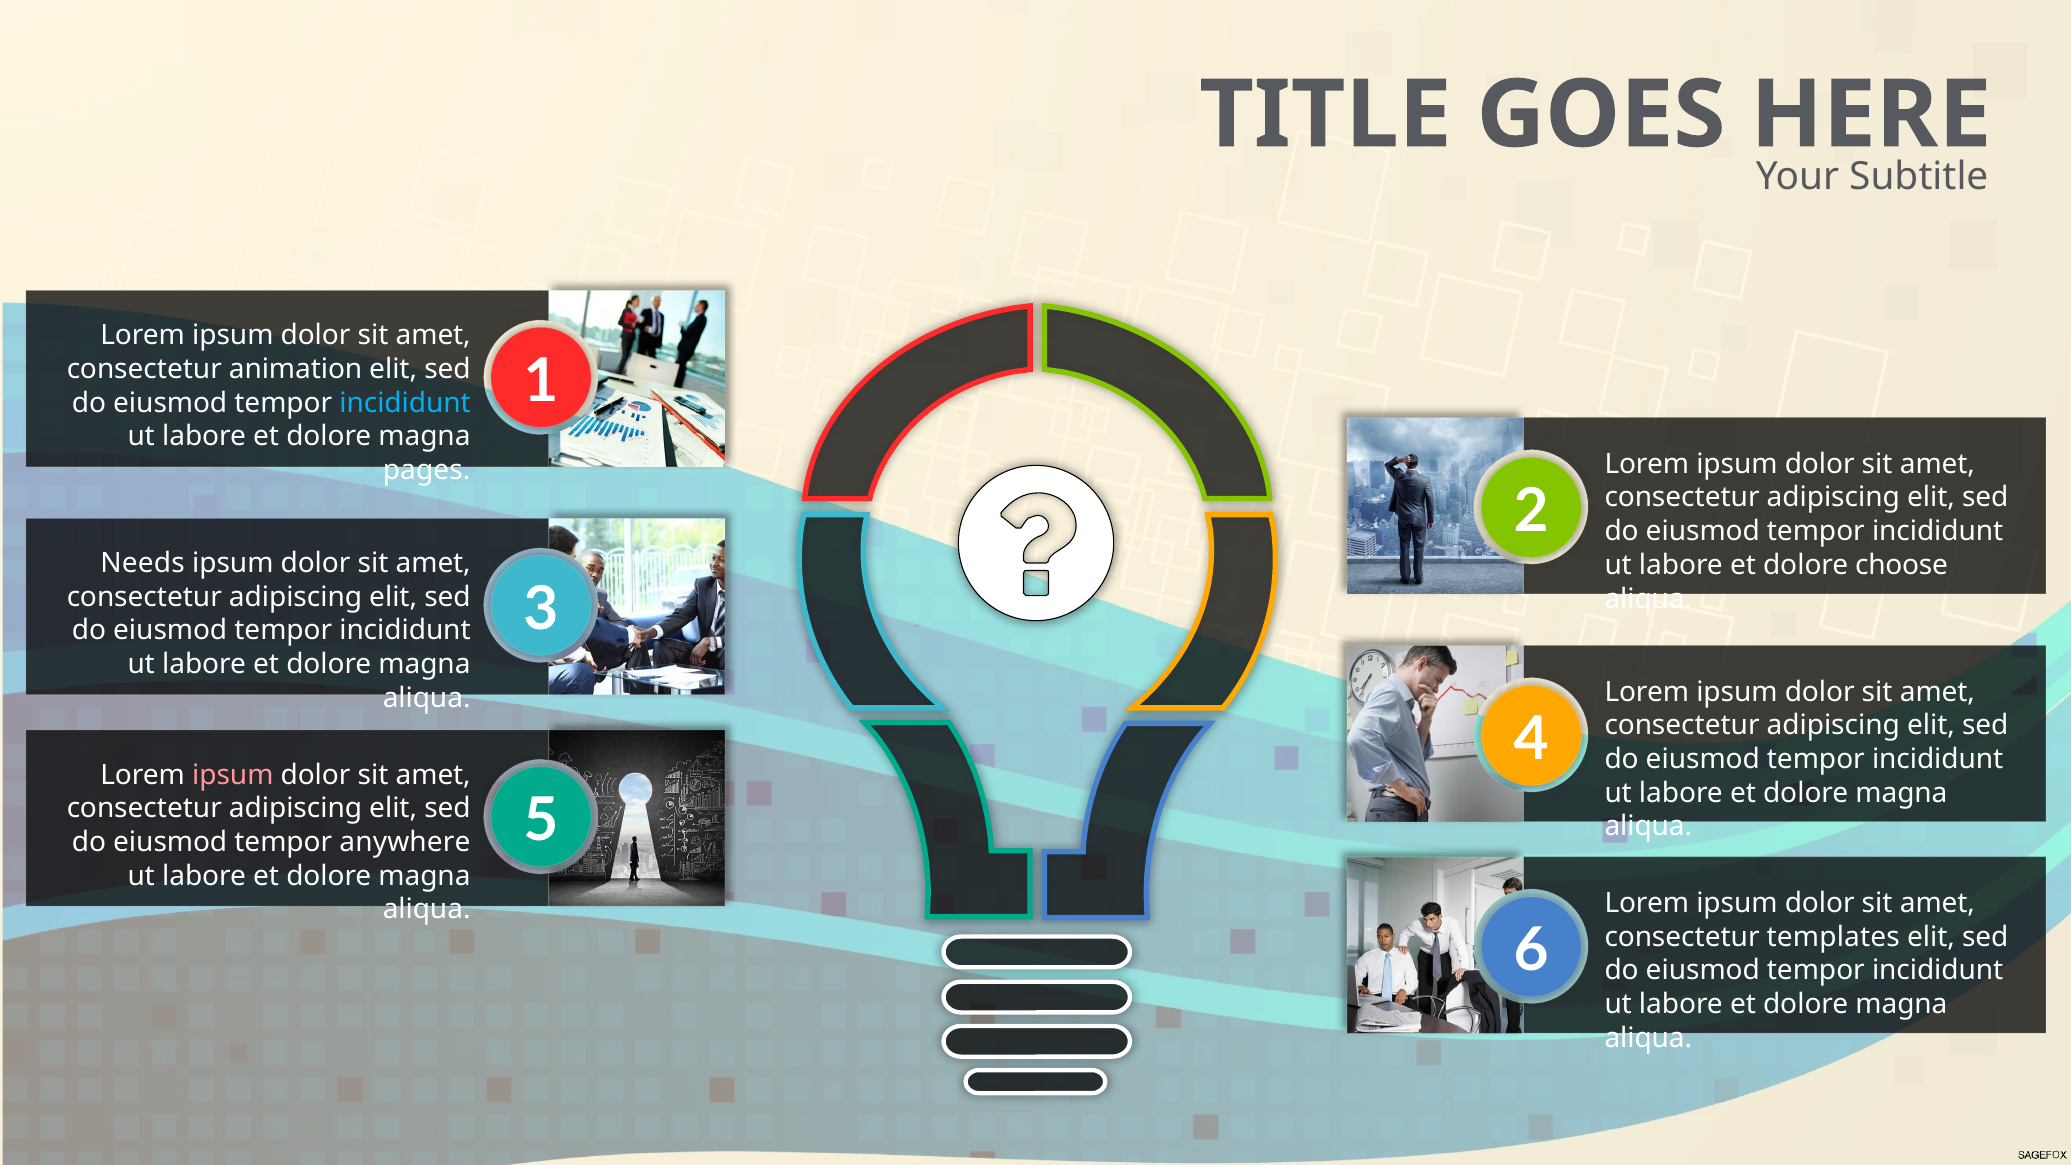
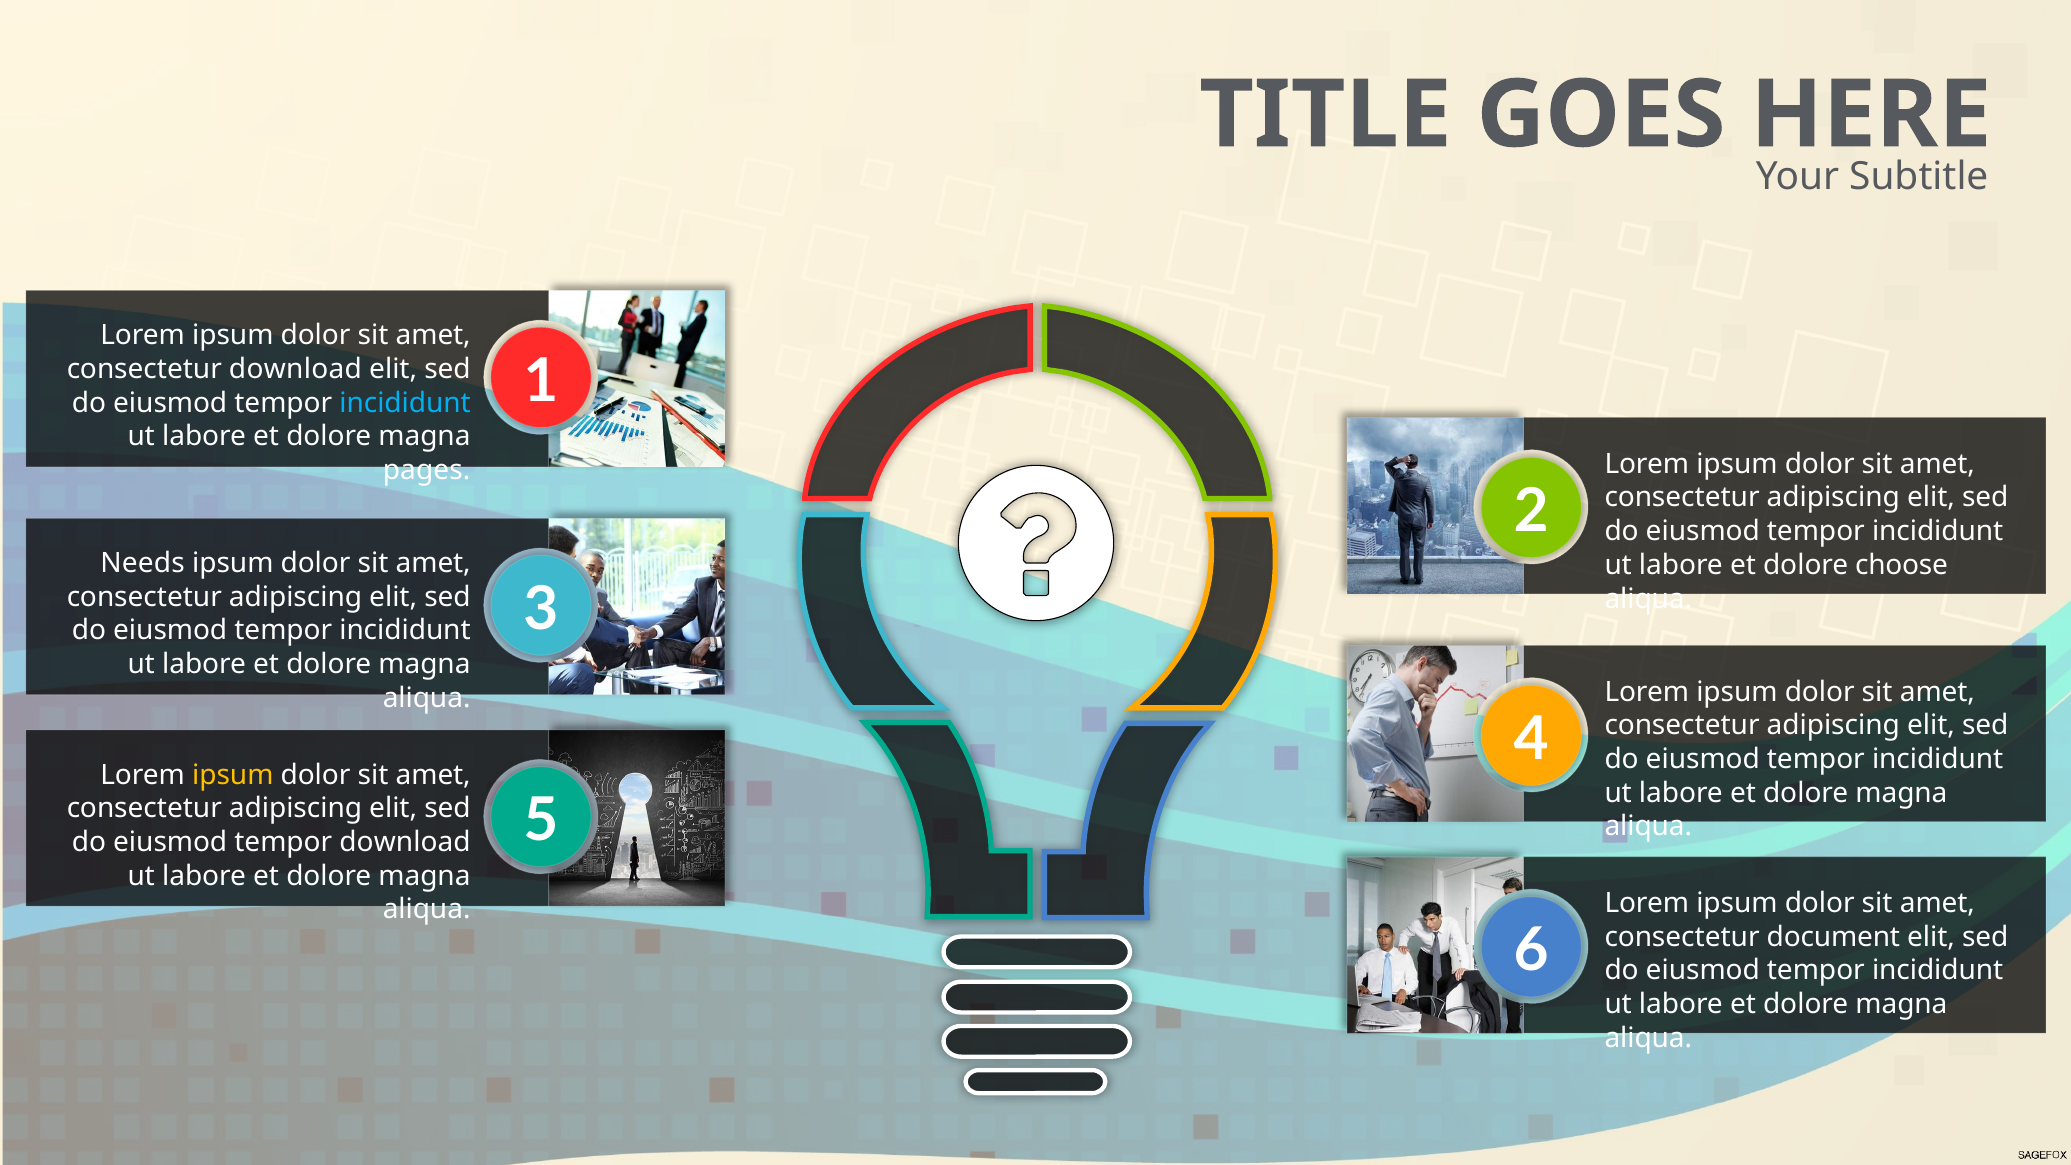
consectetur animation: animation -> download (295, 369)
ipsum colour: pink -> yellow (233, 775)
tempor anywhere: anywhere -> download (405, 842)
templates: templates -> document (1833, 937)
